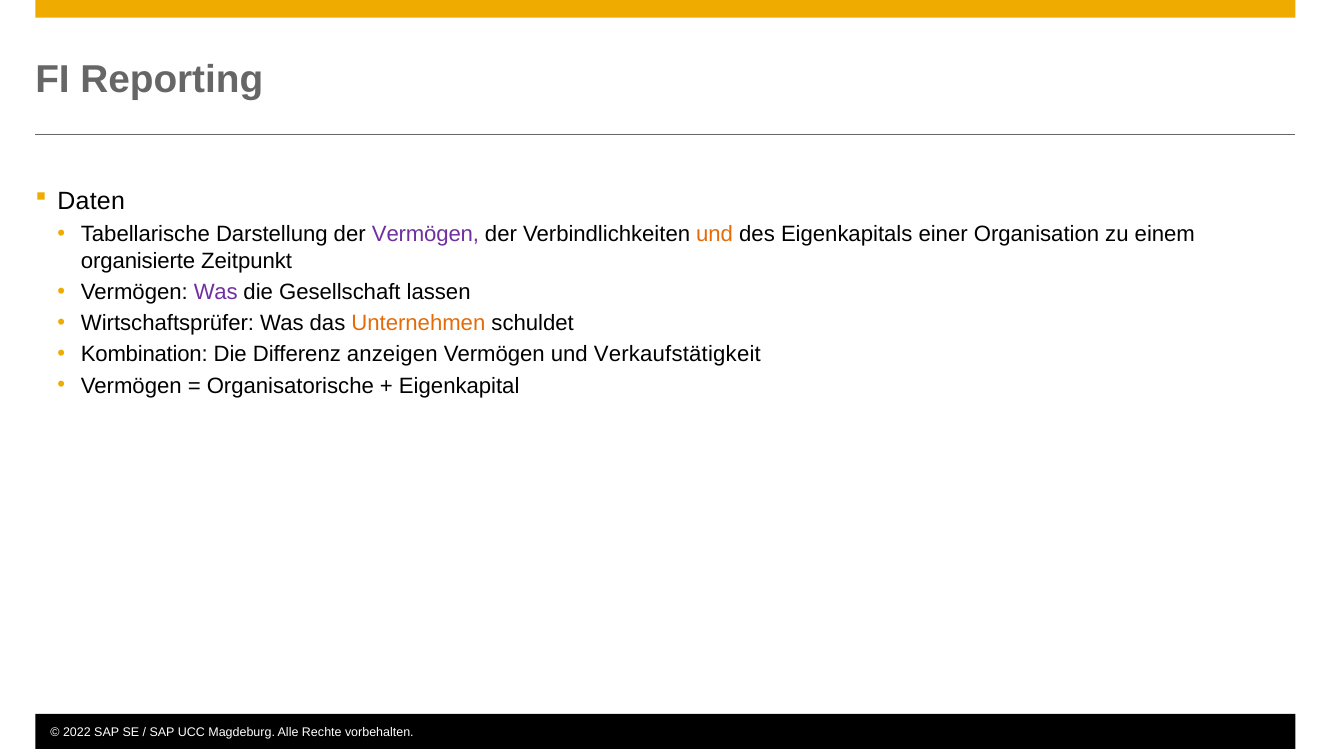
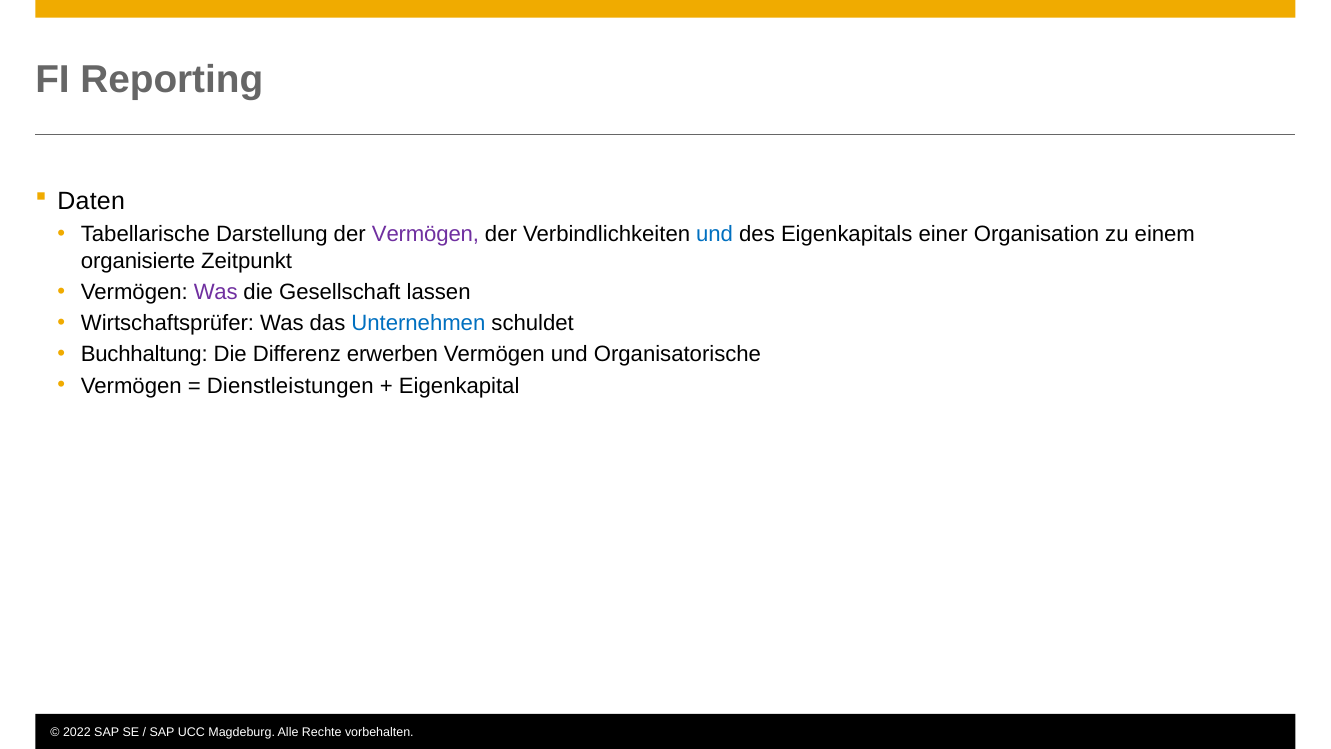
und colour: orange -> blue (715, 234)
Unternehmen colour: orange -> blue (418, 323)
Kombination: Kombination -> Buchhaltung (144, 354)
anzeigen: anzeigen -> erwerben (392, 354)
Verkaufstätigkeit: Verkaufstätigkeit -> Organisatorische (677, 354)
Organisatorische: Organisatorische -> Dienstleistungen (290, 386)
